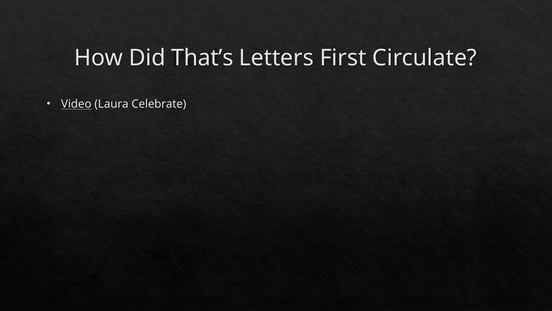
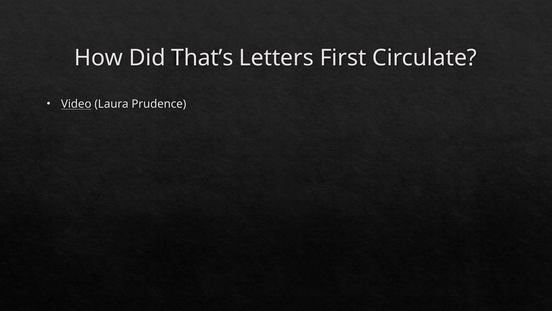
Celebrate: Celebrate -> Prudence (159, 104)
